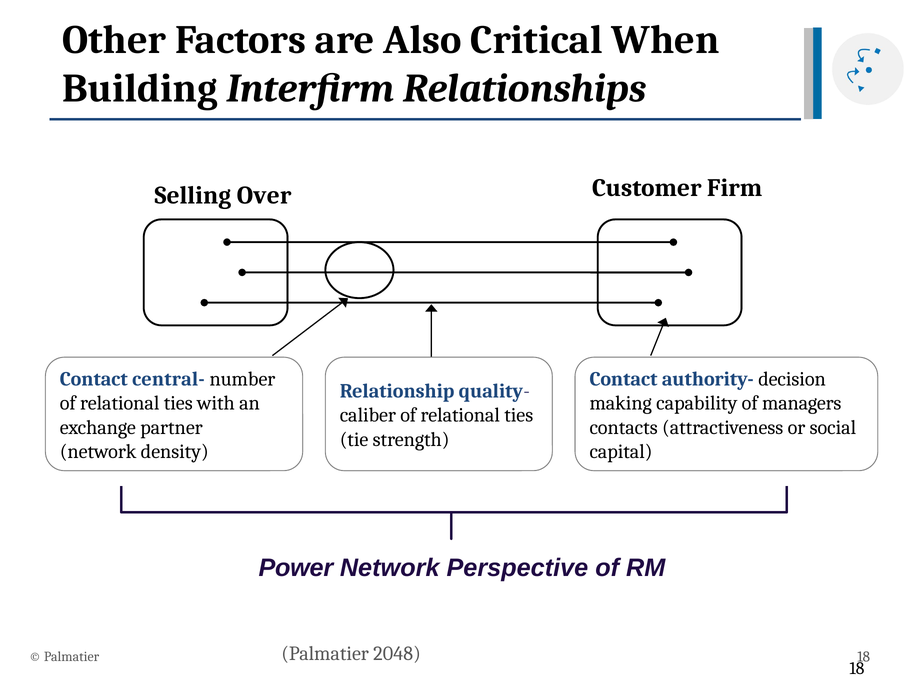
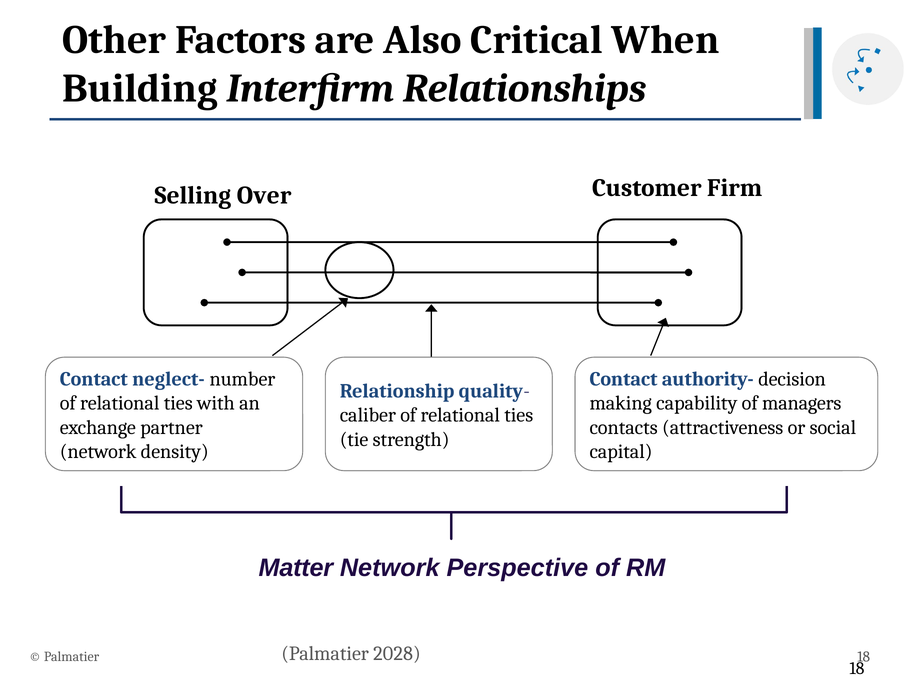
central-: central- -> neglect- (168, 379)
Power: Power -> Matter (296, 568)
2048: 2048 -> 2028 (397, 654)
